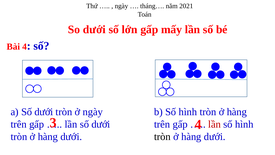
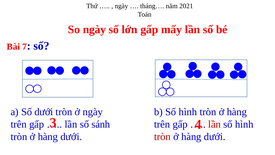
So dưới: dưới -> ngày (94, 29)
Bài 4: 4 -> 7 (25, 46)
lần số dưới: dưới -> sánh (101, 124)
tròn colour: black -> red (162, 136)
